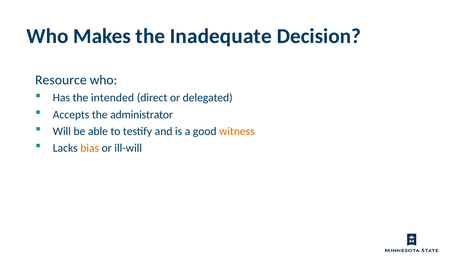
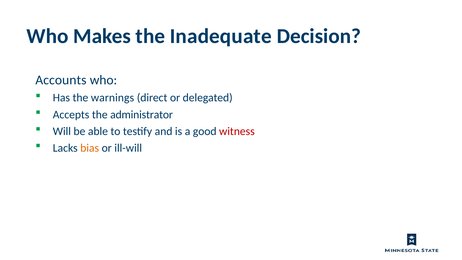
Resource: Resource -> Accounts (61, 80)
intended: intended -> warnings (112, 98)
witness colour: orange -> red (237, 131)
